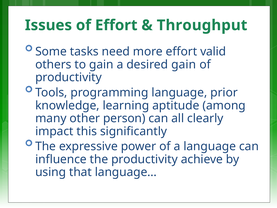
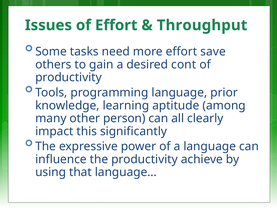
valid: valid -> save (213, 52)
desired gain: gain -> cont (184, 64)
